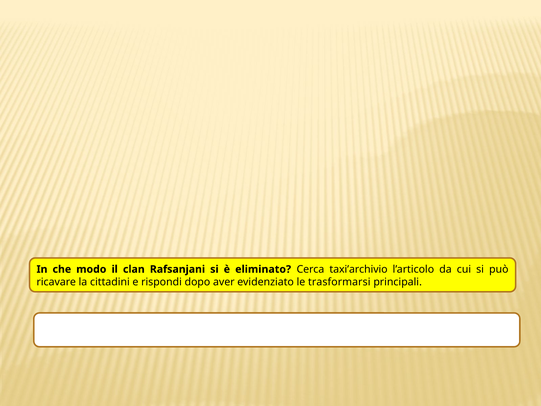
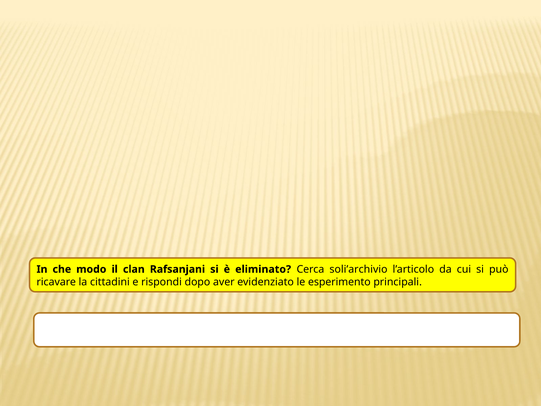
taxi’archivio: taxi’archivio -> soli’archivio (358, 269)
trasformarsi: trasformarsi -> esperimento (339, 282)
